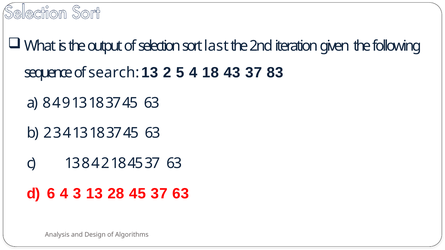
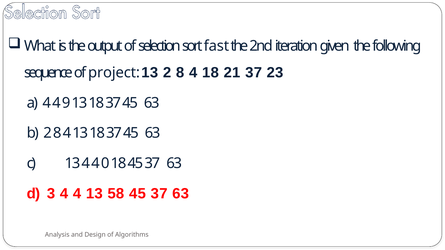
last: last -> fast (216, 46)
search: search -> project (114, 73)
13 2 5: 5 -> 8 (180, 73)
43: 43 -> 21 (232, 73)
83: 83 -> 23 (275, 73)
a 8: 8 -> 4 (47, 103)
b 2 3: 3 -> 8 (57, 133)
13 8: 8 -> 4 (86, 164)
4 2: 2 -> 0 (105, 164)
6: 6 -> 3 (51, 194)
3: 3 -> 4 (77, 194)
28: 28 -> 58 (116, 194)
